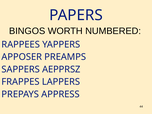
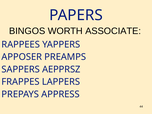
NUMBERED: NUMBERED -> ASSOCIATE (113, 31)
